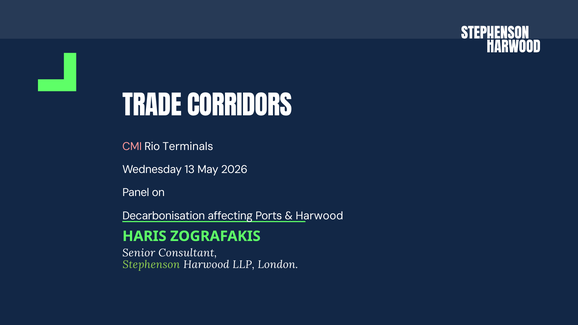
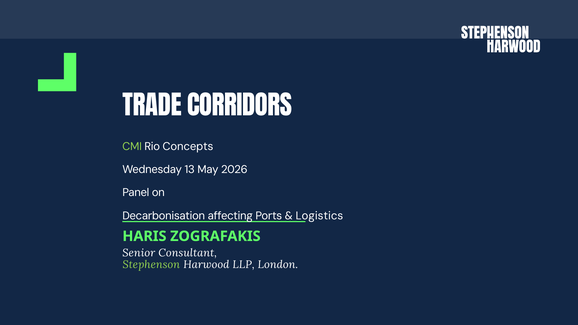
CMI colour: pink -> light green (132, 146)
Terminals: Terminals -> Concepts (188, 146)
Harwood: Harwood -> Logistics (319, 216)
